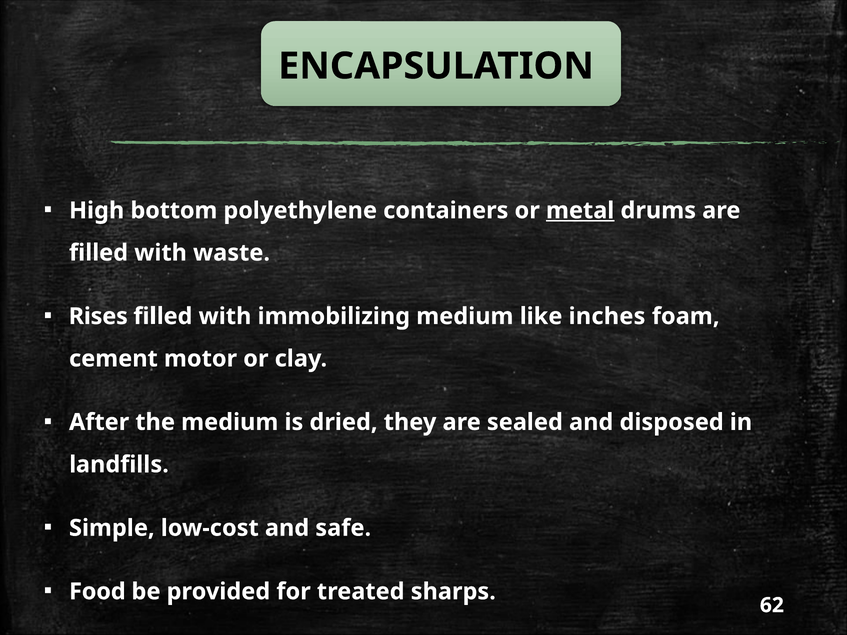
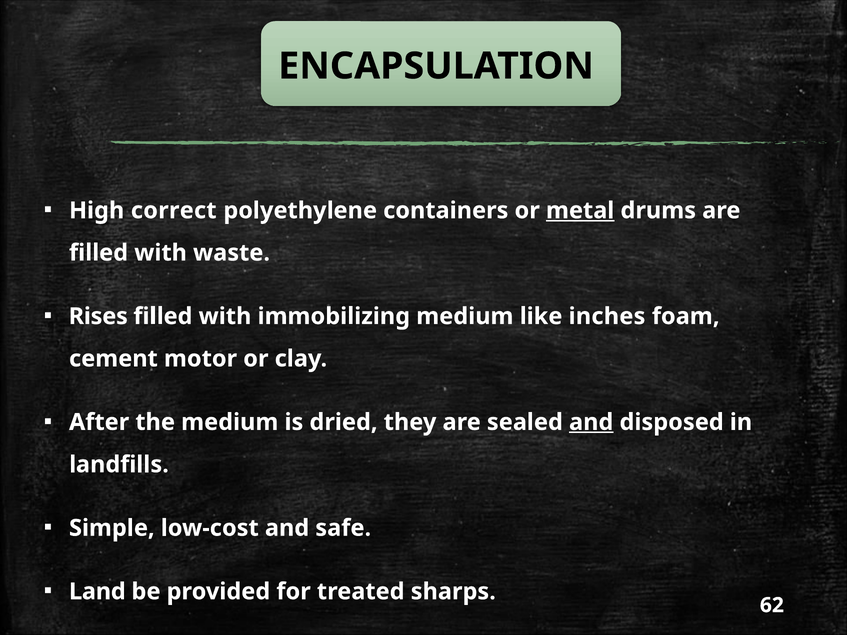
bottom: bottom -> correct (174, 211)
and underline: none -> present (591, 422)
Food: Food -> Land (97, 592)
